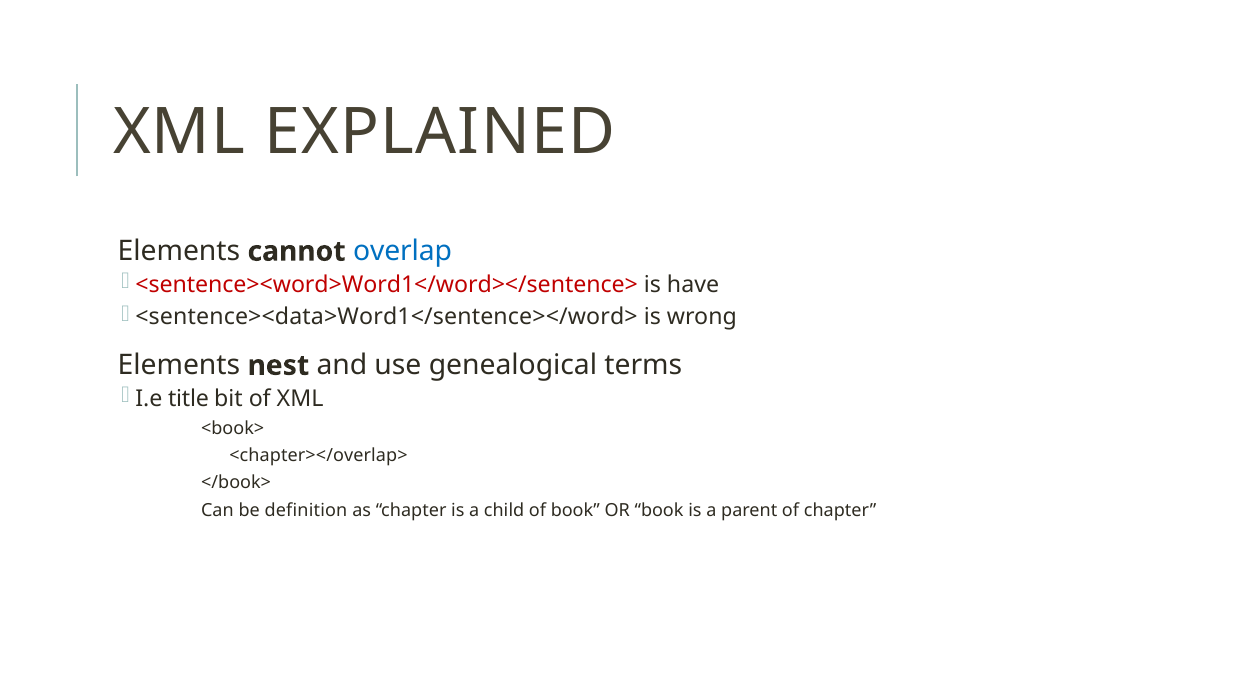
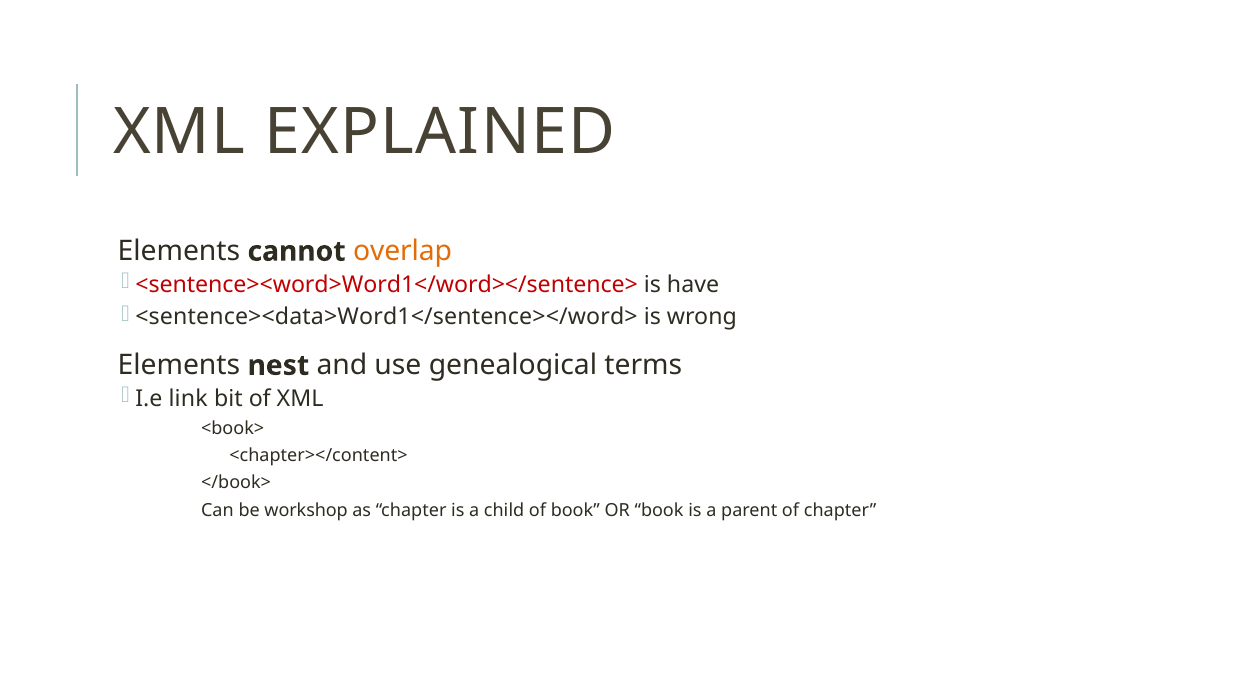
overlap colour: blue -> orange (403, 251)
title: title -> link (188, 399)
<chapter></overlap>: <chapter></overlap> -> <chapter></content> (318, 456)
definition: definition -> workshop (306, 510)
